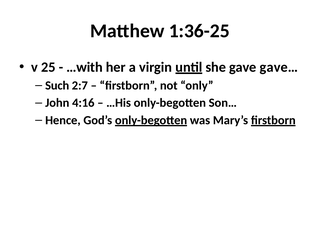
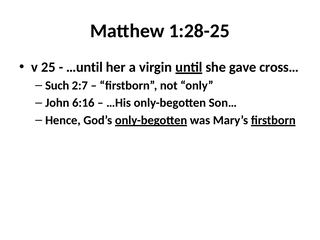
1:36-25: 1:36-25 -> 1:28-25 (199, 31)
…with: …with -> …until (85, 67)
gave…: gave… -> cross… (279, 67)
4:16: 4:16 -> 6:16 (83, 103)
